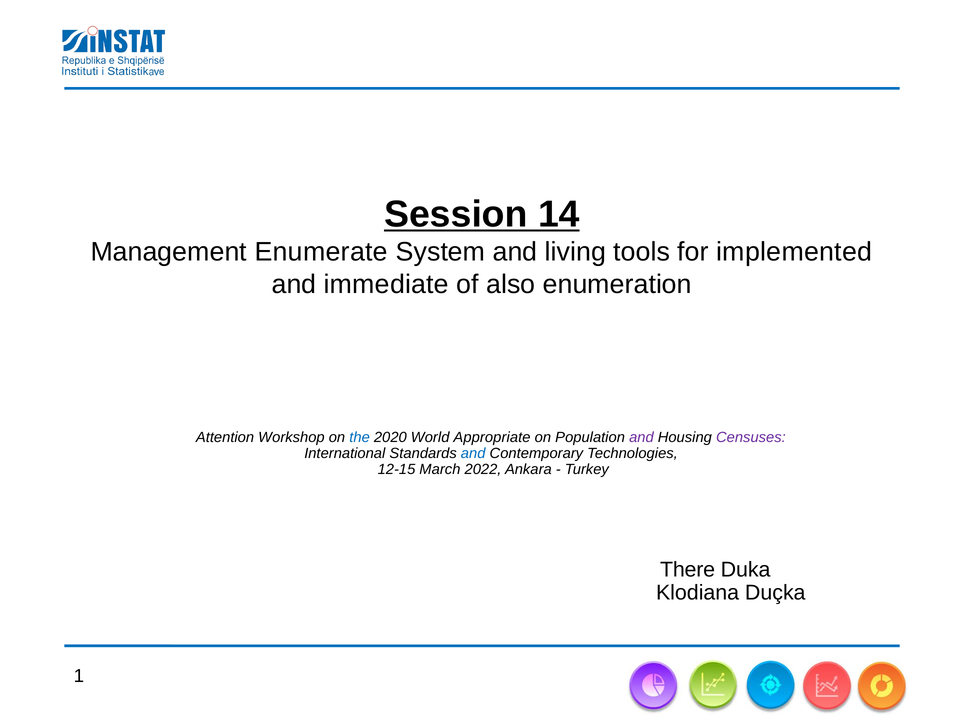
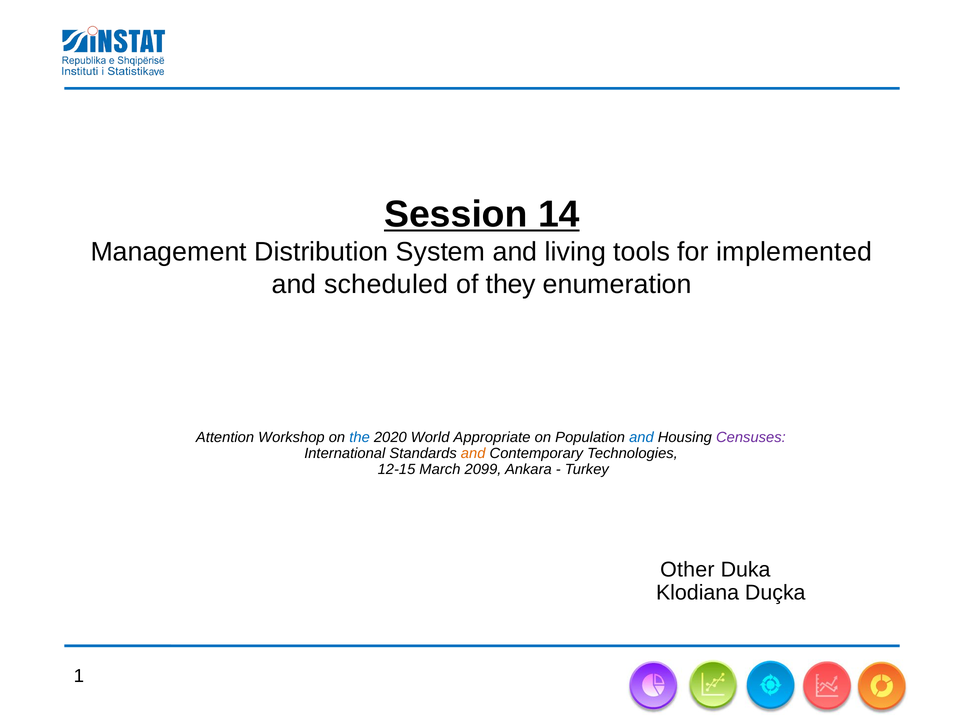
Enumerate: Enumerate -> Distribution (321, 252)
immediate: immediate -> scheduled (386, 284)
also: also -> they (511, 284)
and colour: purple -> blue (641, 437)
and colour: blue -> orange (473, 453)
2022: 2022 -> 2099 (483, 469)
There: There -> Other (687, 570)
